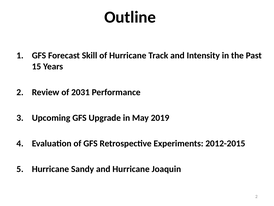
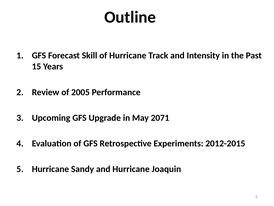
2031: 2031 -> 2005 (80, 92)
2019: 2019 -> 2071 (160, 118)
